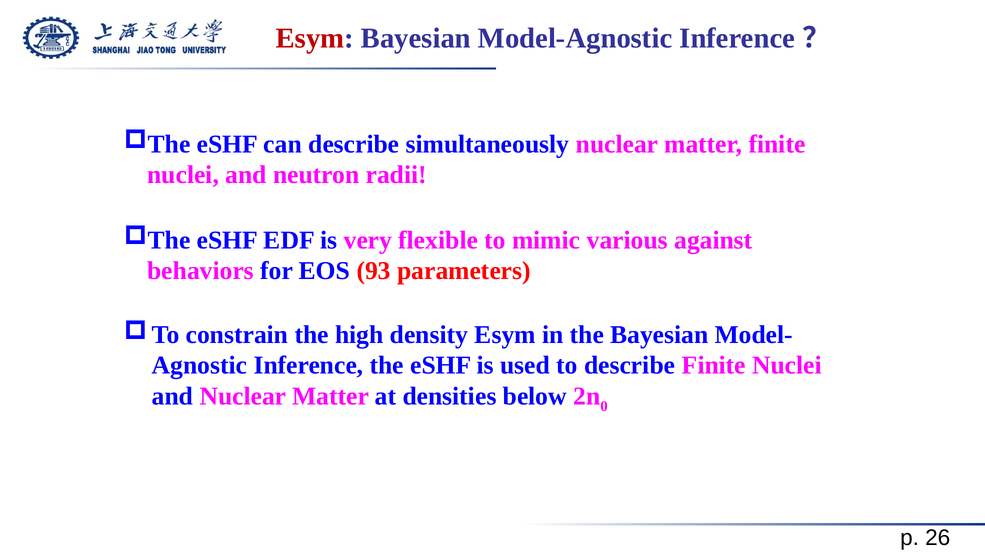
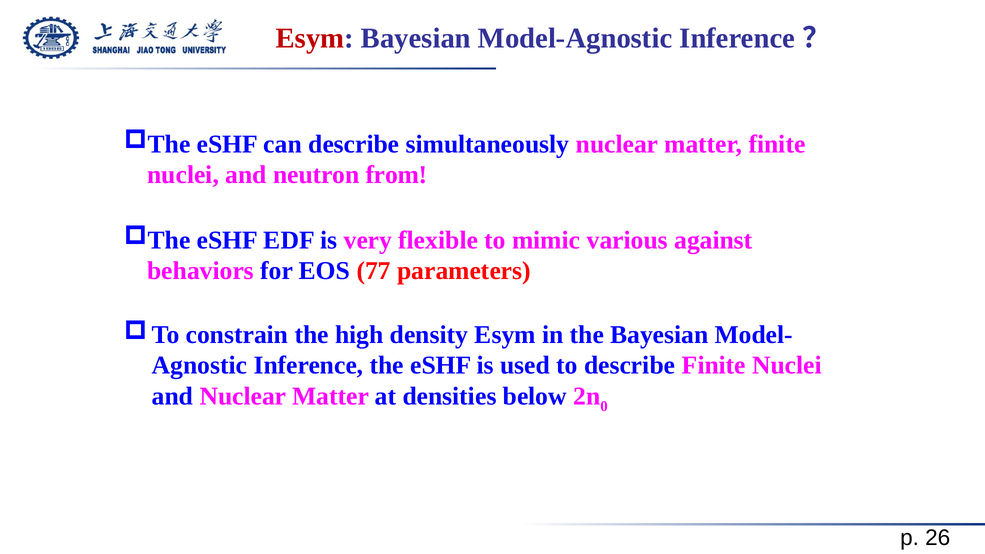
radii: radii -> from (396, 175)
93: 93 -> 77 (374, 271)
